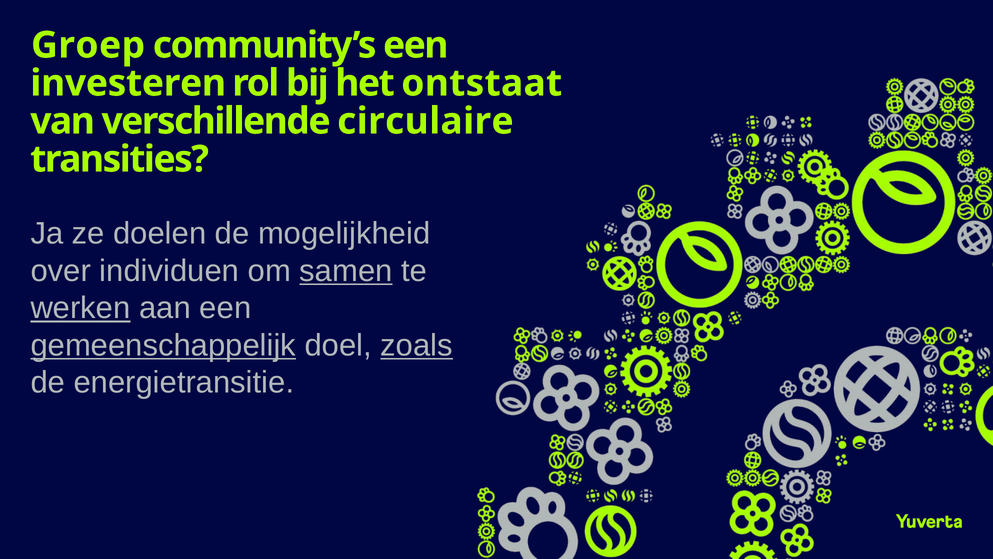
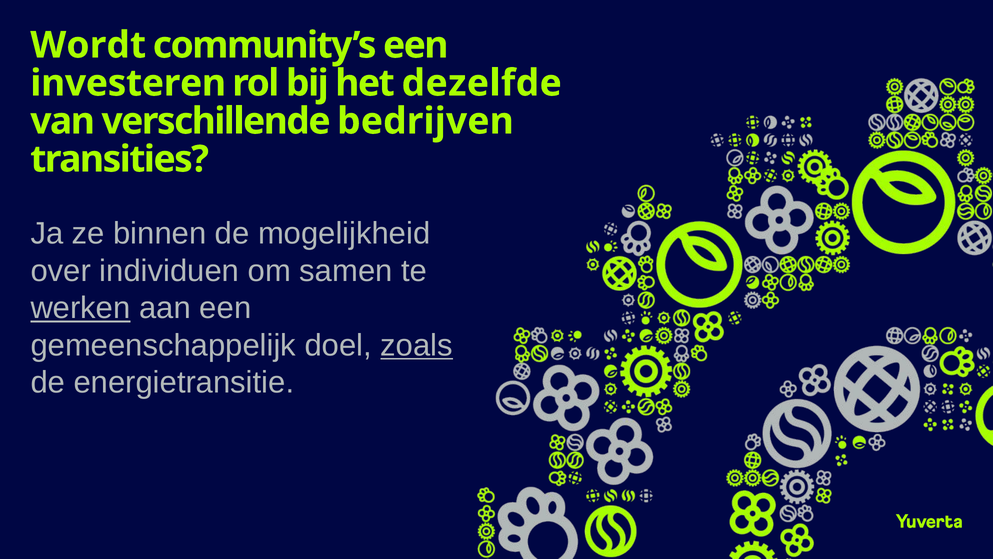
Groep: Groep -> Wordt (88, 45)
ontstaat: ontstaat -> dezelfde (482, 83)
circulaire: circulaire -> bedrijven (425, 121)
doelen: doelen -> binnen (160, 233)
samen underline: present -> none (346, 271)
gemeenschappelijk underline: present -> none (163, 345)
